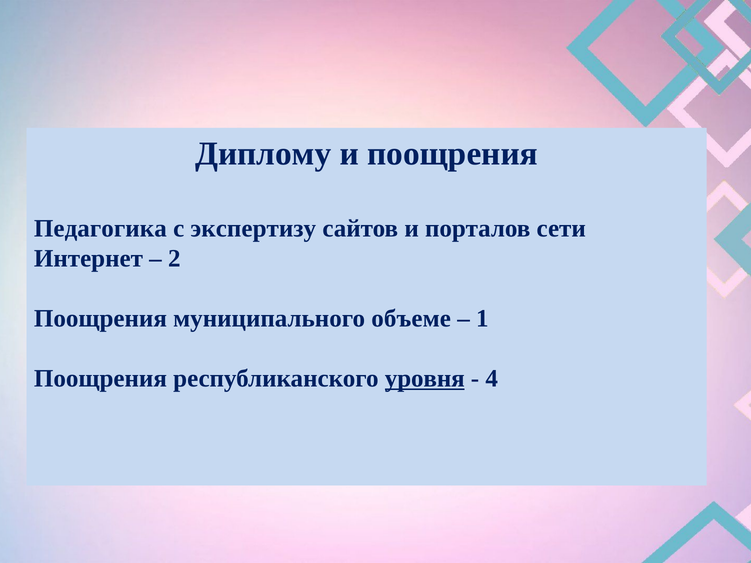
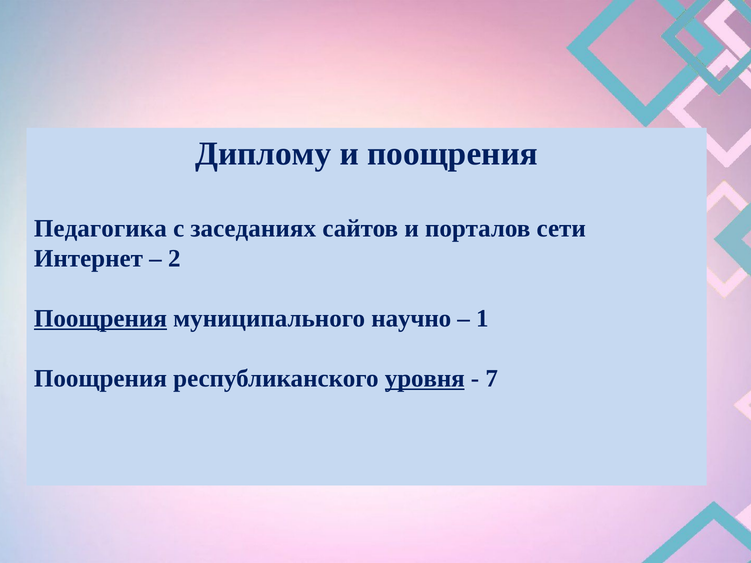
экспертизу: экспертизу -> заседаниях (253, 228)
Поощрения underline: none -> present (100, 319)
объеме: объеме -> научно (411, 319)
4: 4 -> 7 (492, 379)
